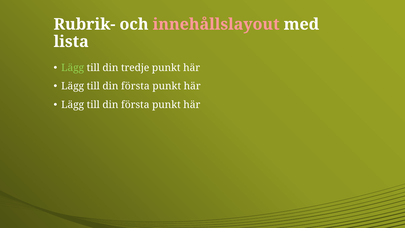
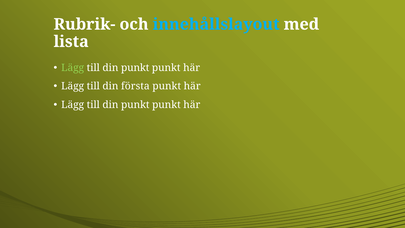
innehållslayout colour: pink -> light blue (216, 24)
tredje: tredje -> punkt (135, 68)
första: första -> punkt (135, 105)
